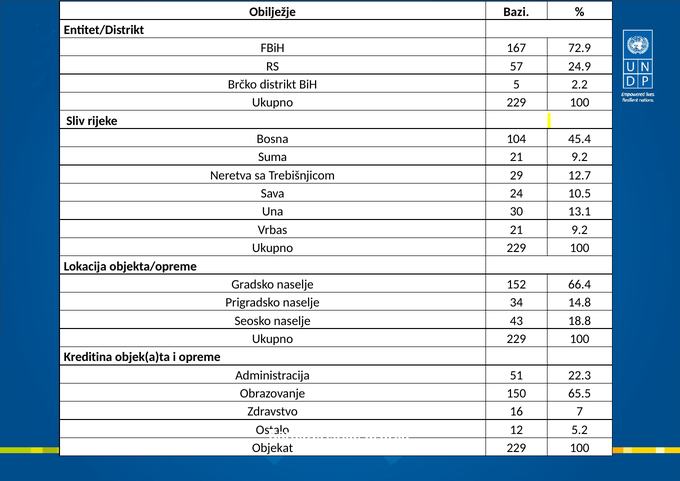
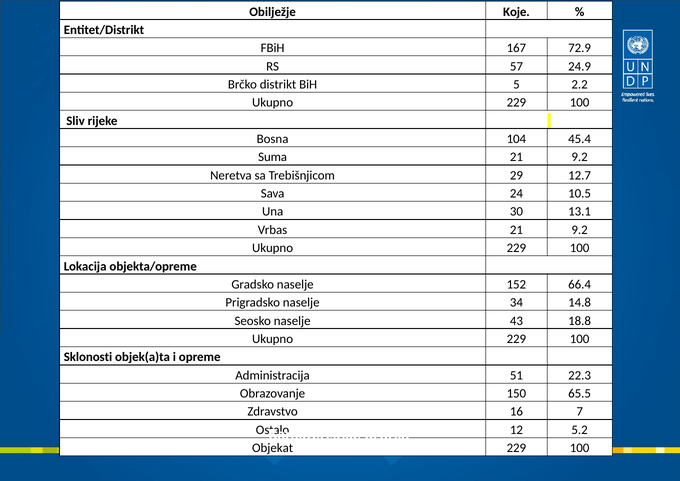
Bazi: Bazi -> Koje (516, 12)
Kreditina: Kreditina -> Sklonosti (88, 357)
